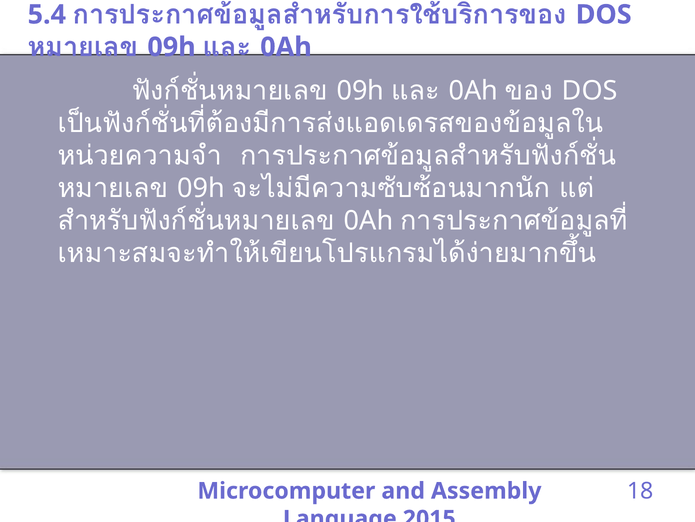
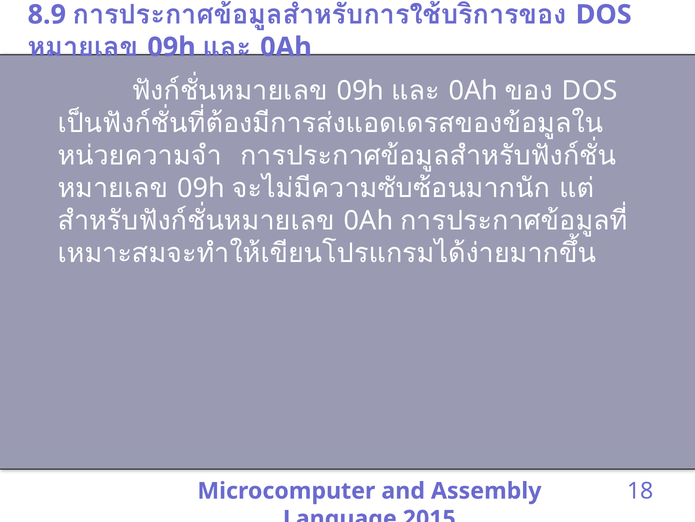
5.4: 5.4 -> 8.9 (47, 15)
